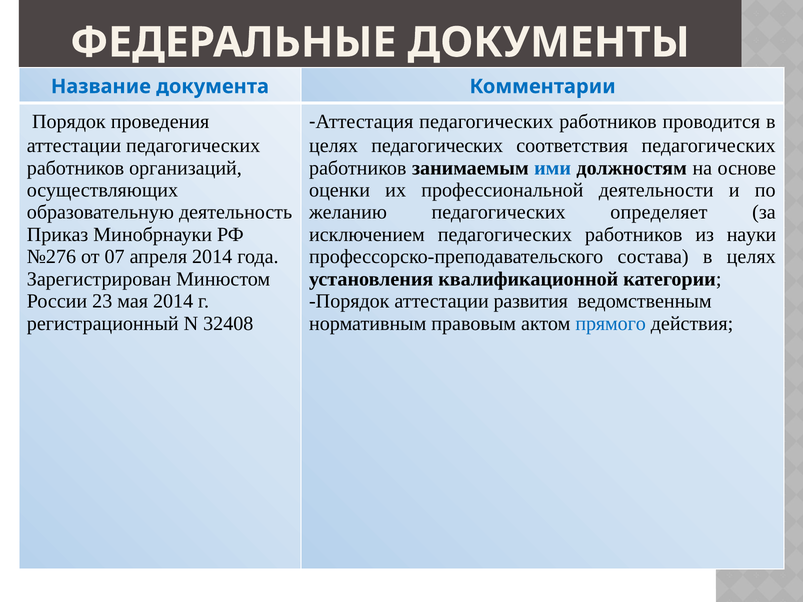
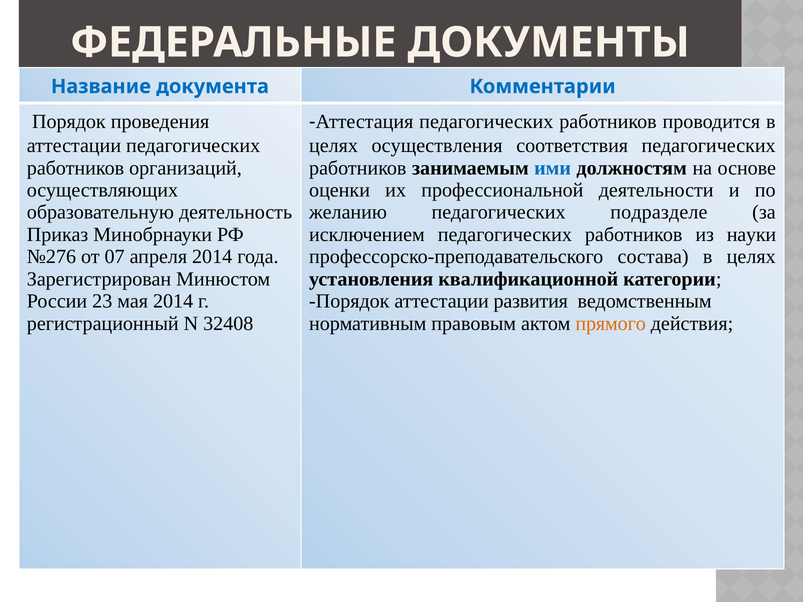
целях педагогических: педагогических -> осуществления (437, 146)
определяет: определяет -> подразделе (659, 212)
прямого colour: blue -> orange (611, 324)
